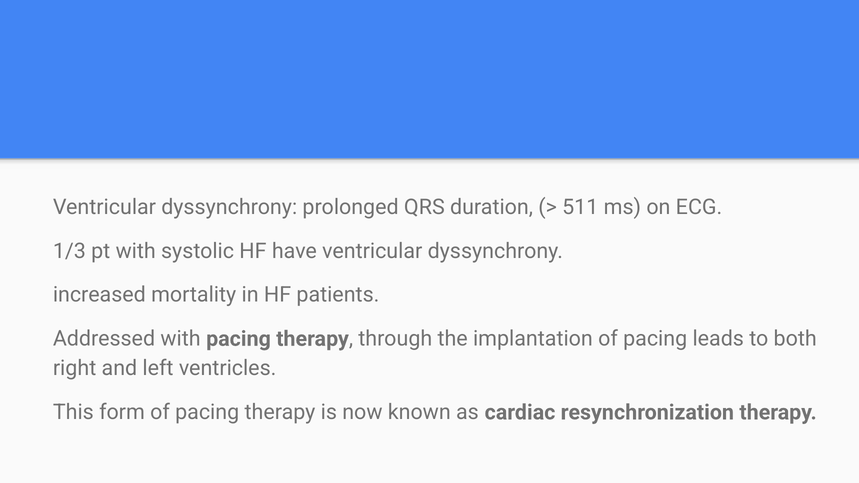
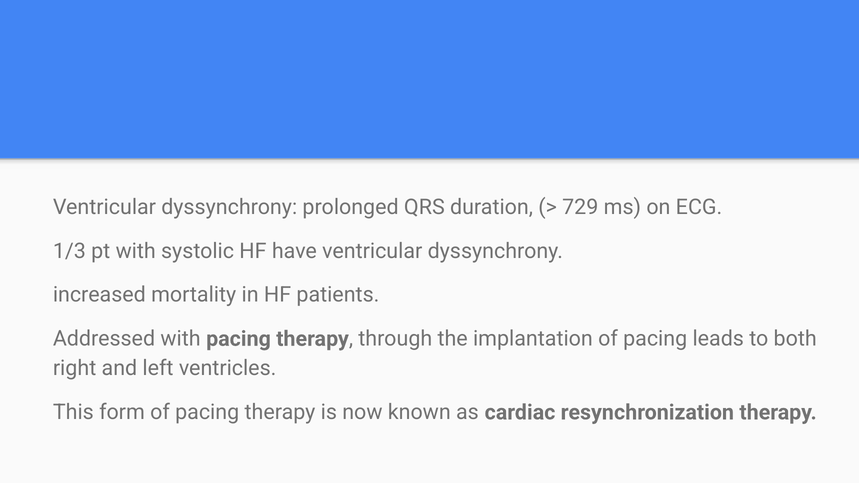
511: 511 -> 729 (580, 207)
